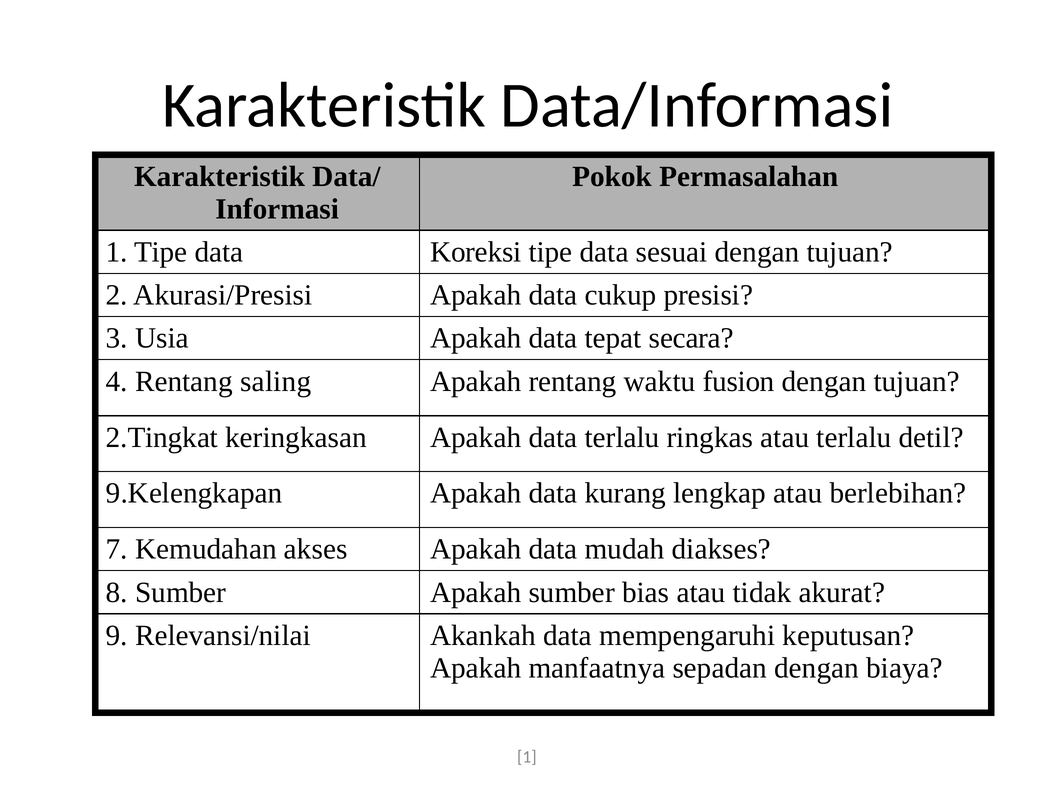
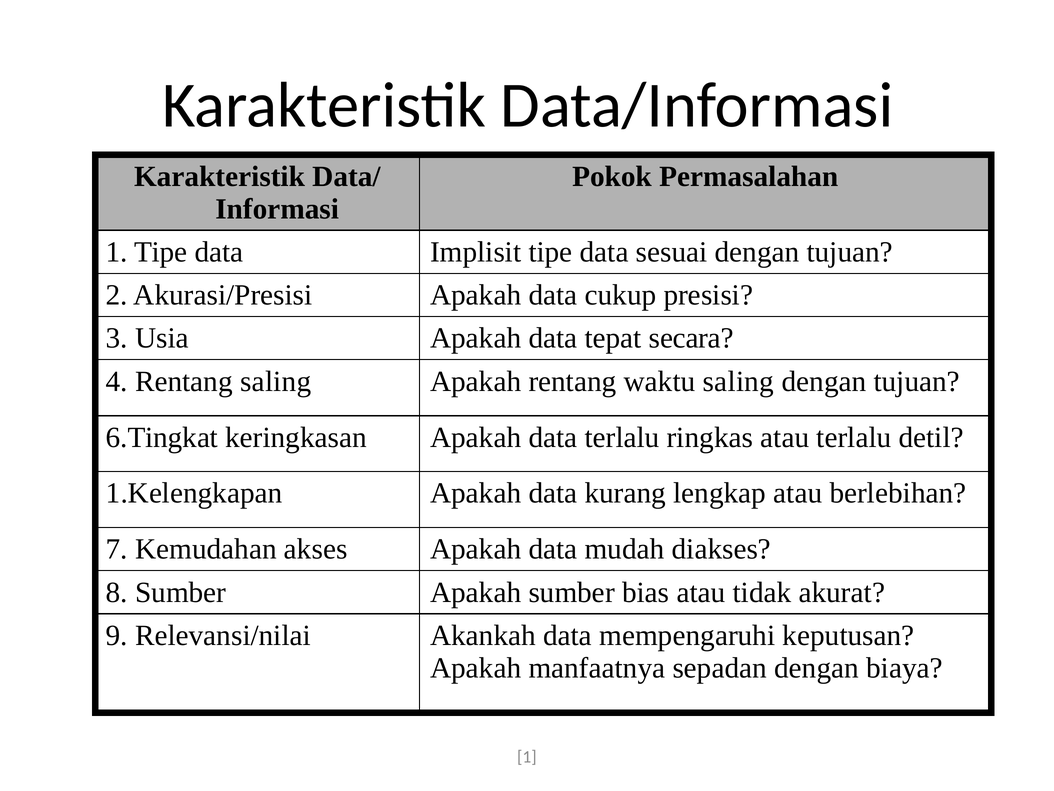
Koreksi: Koreksi -> Implisit (476, 252)
waktu fusion: fusion -> saling (738, 381)
2.Tingkat: 2.Tingkat -> 6.Tingkat (162, 437)
9.Kelengkapan: 9.Kelengkapan -> 1.Kelengkapan (194, 493)
